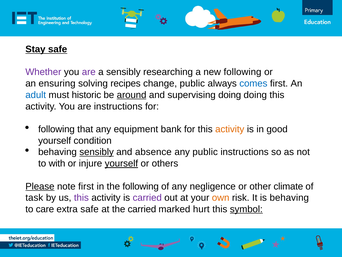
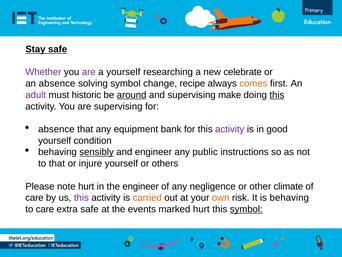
a sensibly: sensibly -> yourself (123, 72)
new following: following -> celebrate (243, 72)
an ensuring: ensuring -> absence (57, 83)
solving recipes: recipes -> symbol (125, 83)
change public: public -> recipe (192, 83)
comes colour: blue -> orange (253, 83)
adult colour: blue -> purple (36, 95)
supervising doing: doing -> make (230, 95)
this underline: none -> present (277, 95)
are instructions: instructions -> supervising (118, 106)
following: following -> absence (56, 129)
activity colour: orange -> purple (230, 129)
and absence: absence -> engineer (153, 152)
to with: with -> that (57, 163)
yourself underline: present -> none (121, 163)
Please underline: present -> none (40, 186)
note first: first -> hurt (86, 186)
the following: following -> engineer (141, 186)
task: task -> care (34, 197)
carried colour: purple -> orange (147, 197)
the carried: carried -> events (142, 209)
